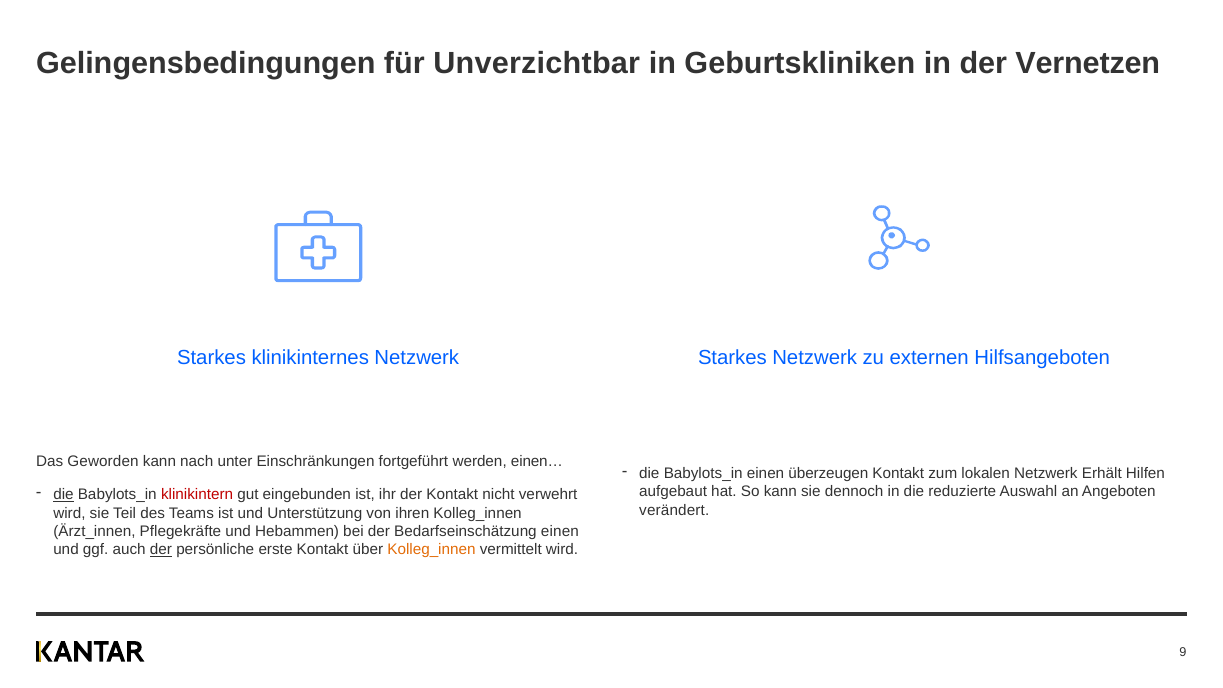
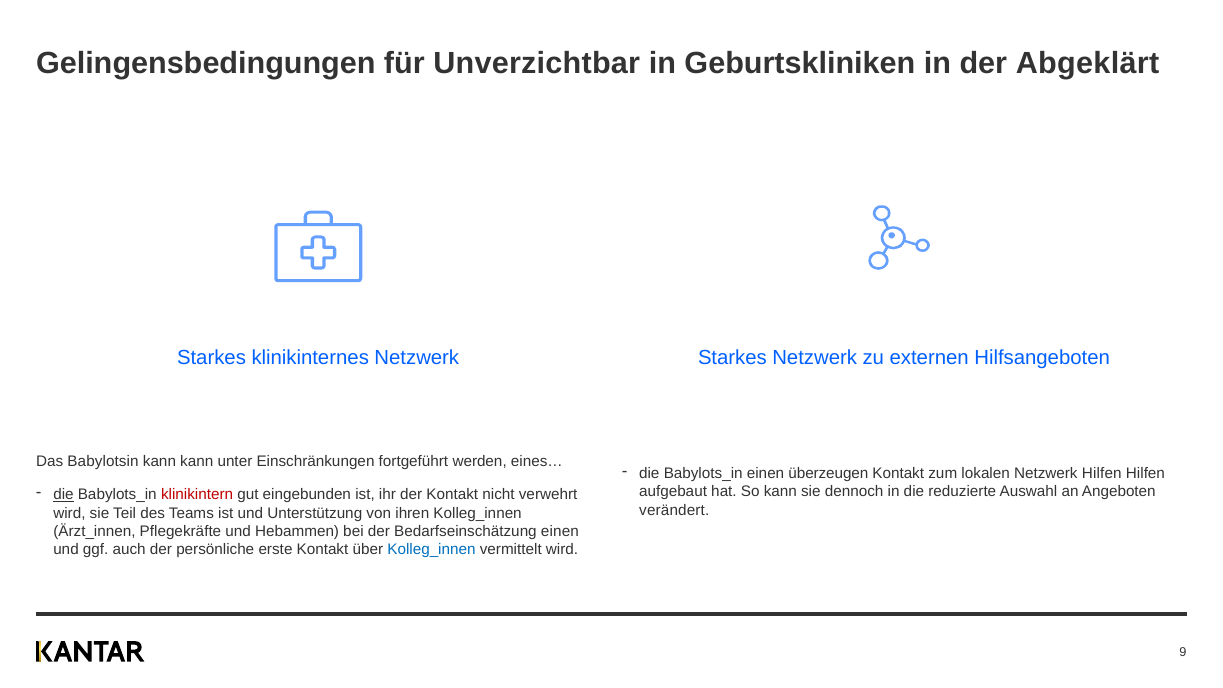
Vernetzen: Vernetzen -> Abgeklärt (1088, 64)
Geworden: Geworden -> Babylotsin (103, 461)
kann nach: nach -> kann (197, 461)
einen…: einen… -> eines… (537, 461)
Netzwerk Erhält: Erhält -> Hilfen (1102, 473)
der underline: present -> none (161, 550)
Kolleg_innen colour: orange -> blue (431, 550)
